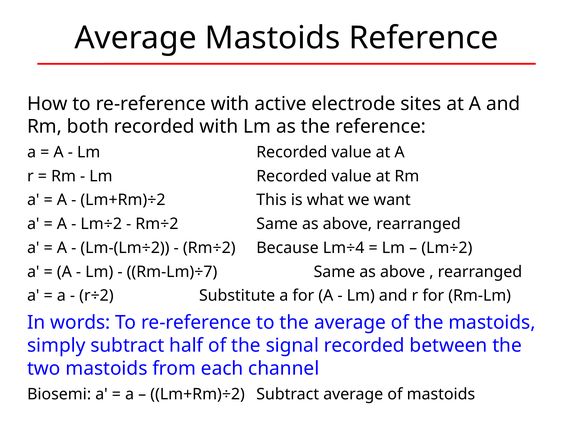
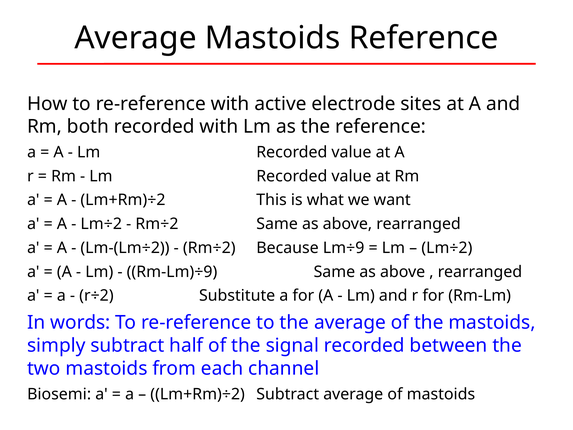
Lm÷4: Lm÷4 -> Lm÷9 (344, 248)
Rm-Lm)÷7: Rm-Lm)÷7 -> Rm-Lm)÷9 (172, 272)
